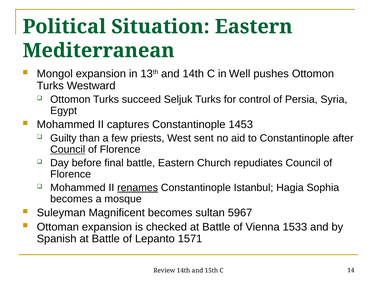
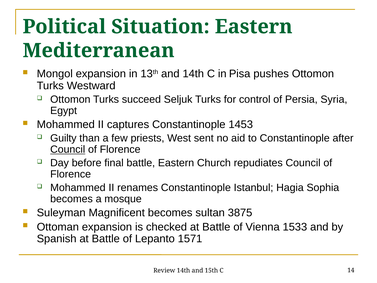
Well: Well -> Pisa (240, 74)
renames underline: present -> none (138, 188)
5967: 5967 -> 3875 (240, 213)
